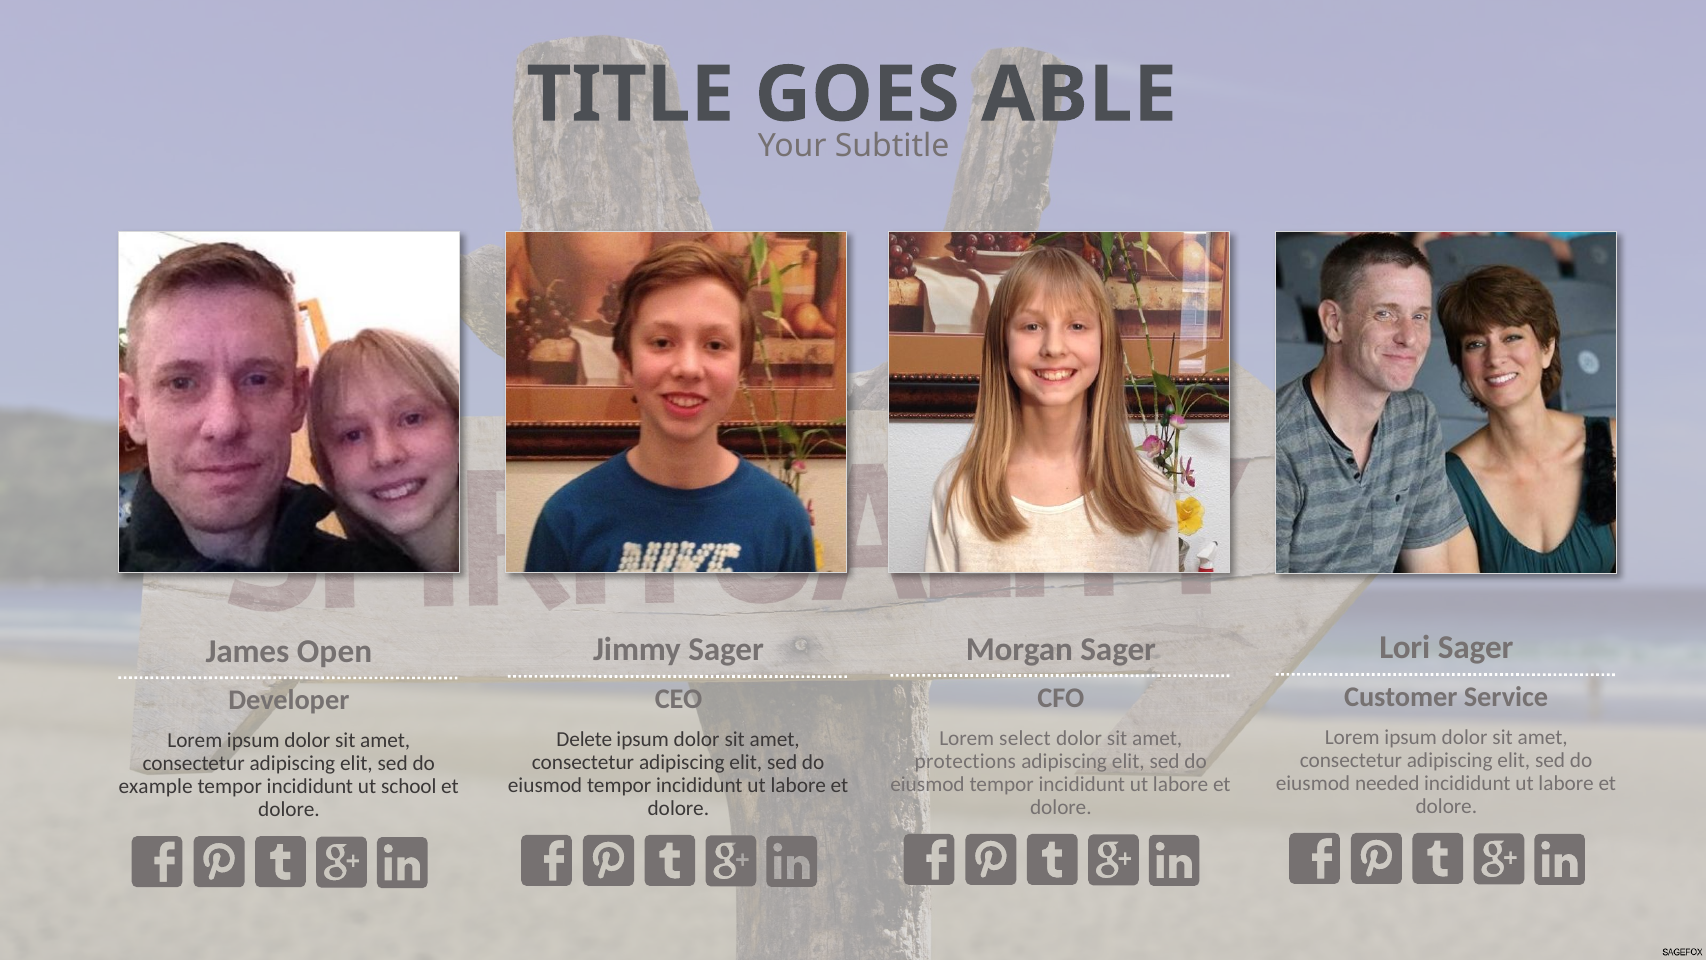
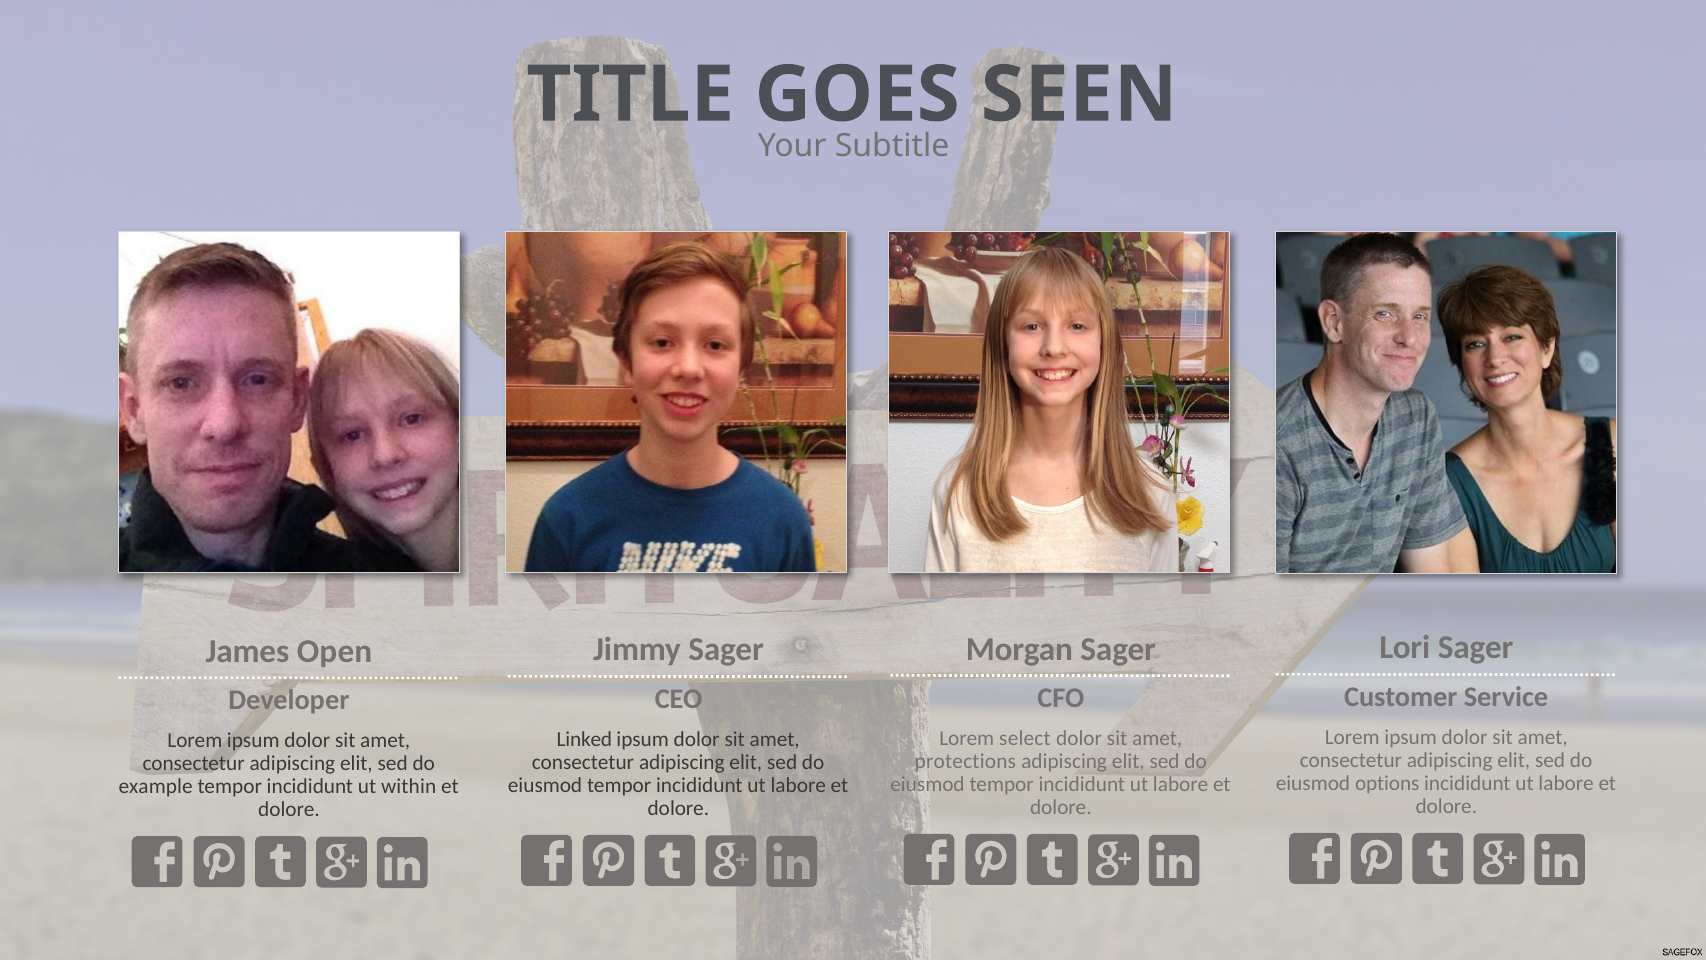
ABLE: ABLE -> SEEN (1079, 95)
Delete: Delete -> Linked (584, 739)
needed: needed -> options (1387, 783)
school: school -> within (409, 786)
